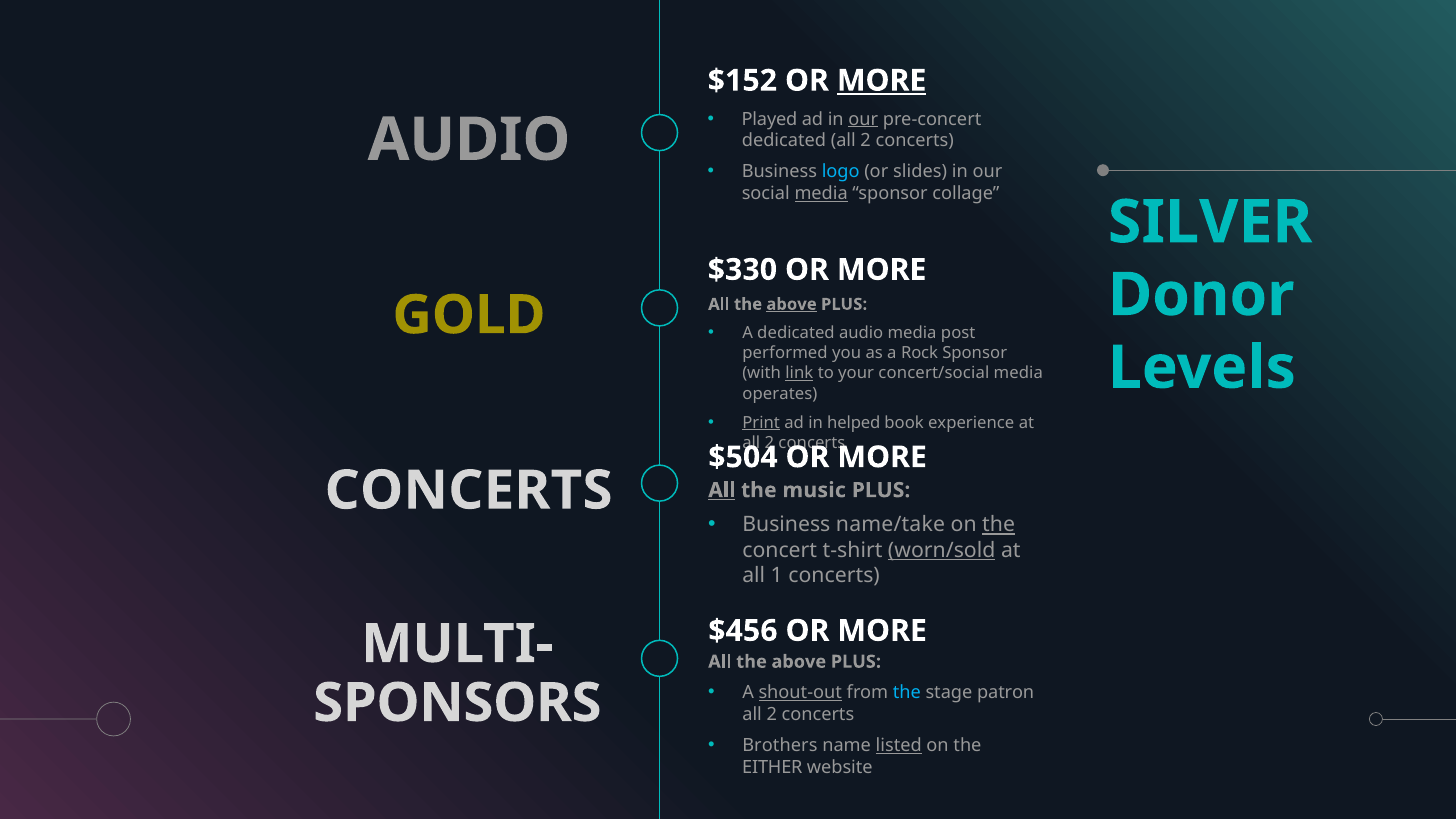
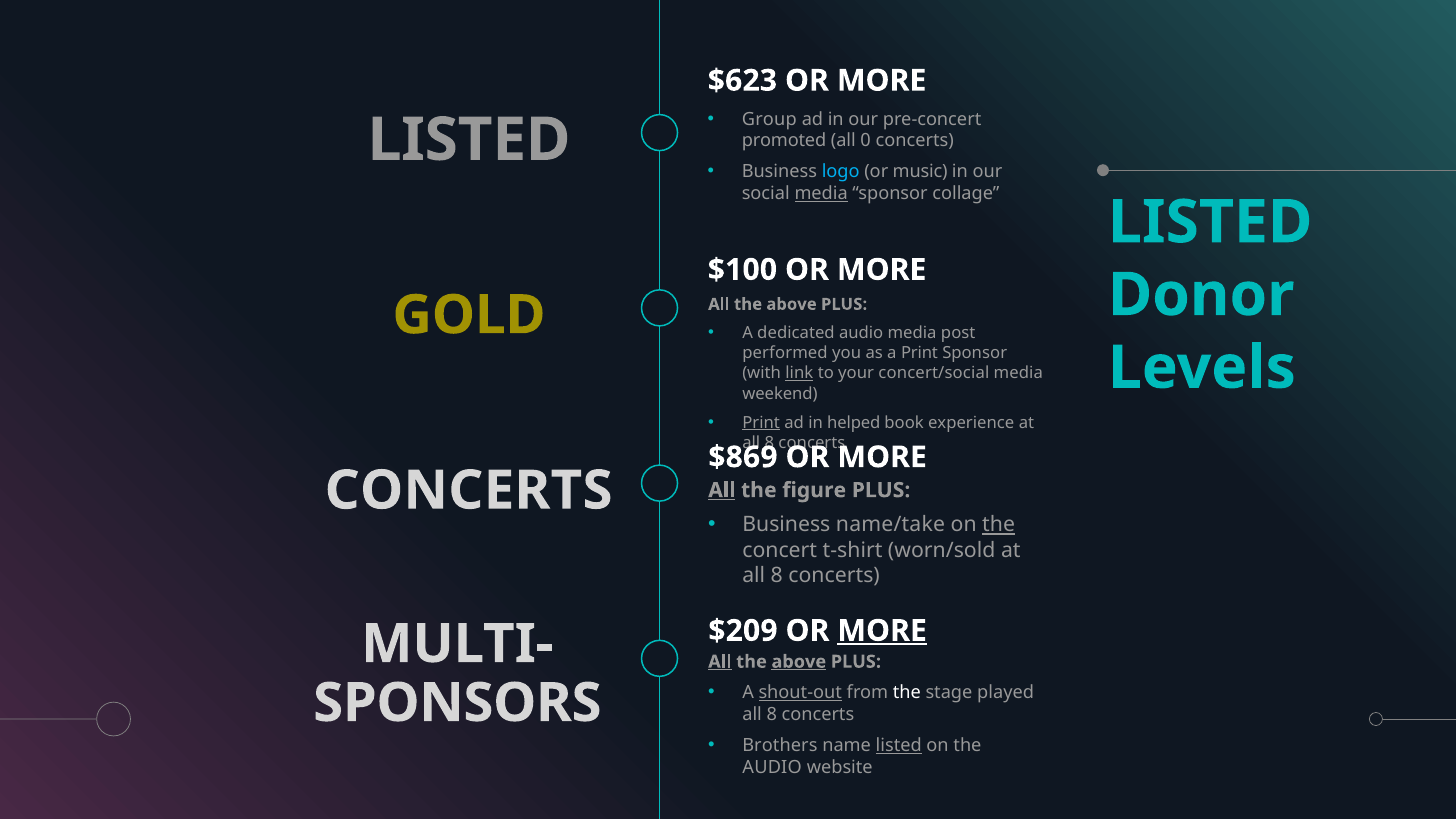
$152: $152 -> $623 (742, 81)
MORE underline: present -> none (882, 81)
Played: Played -> Group (769, 119)
our underline: present -> none (863, 119)
AUDIO: AUDIO -> LISTED (469, 140)
dedicated: dedicated -> promoted (784, 141)
2: 2 -> 0 (866, 141)
slides: slides -> music (920, 172)
SILVER: SILVER -> LISTED (1210, 222)
$330: $330 -> $100 (742, 270)
above underline: present -> none (792, 304)
a Rock: Rock -> Print (920, 353)
operates: operates -> weekend (780, 394)
2: 2 -> 8 (769, 443)
$504: $504 -> $869 (743, 457)
music: music -> figure (814, 490)
worn/sold underline: present -> none (942, 550)
1: 1 -> 8 (777, 576)
$456: $456 -> $209 (743, 631)
MORE underline: none -> present (882, 631)
All underline: none -> present (720, 662)
above underline: none -> present (799, 662)
the colour: light blue -> white (907, 693)
patron: patron -> played (1006, 693)
2: 2 -> 8 (772, 714)
EITHER: EITHER -> AUDIO (772, 767)
